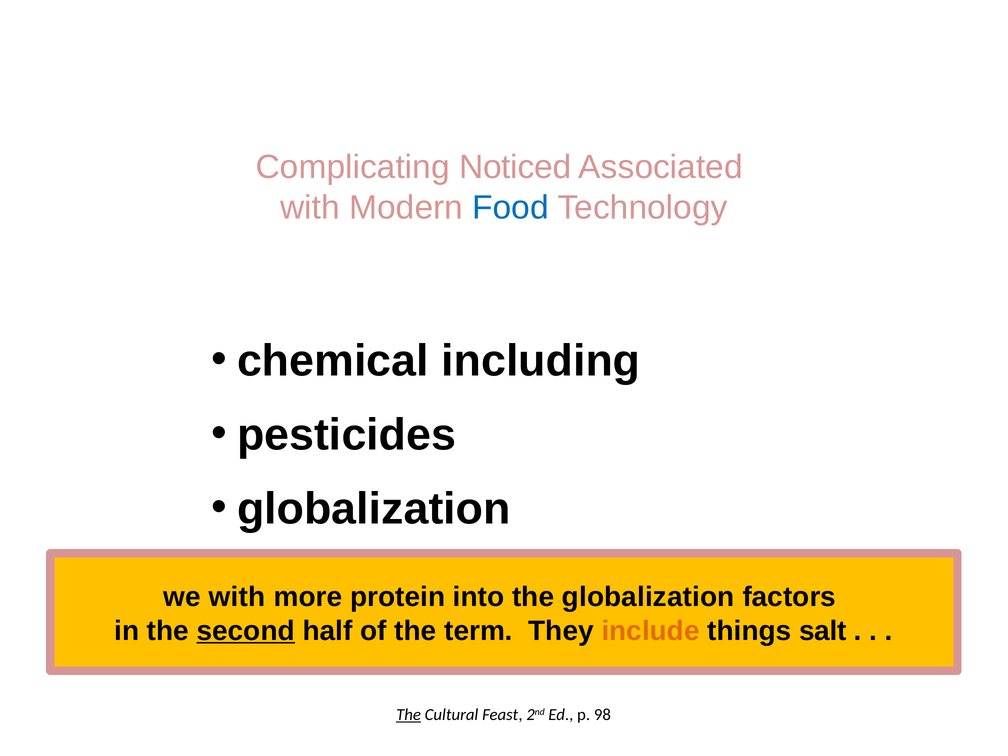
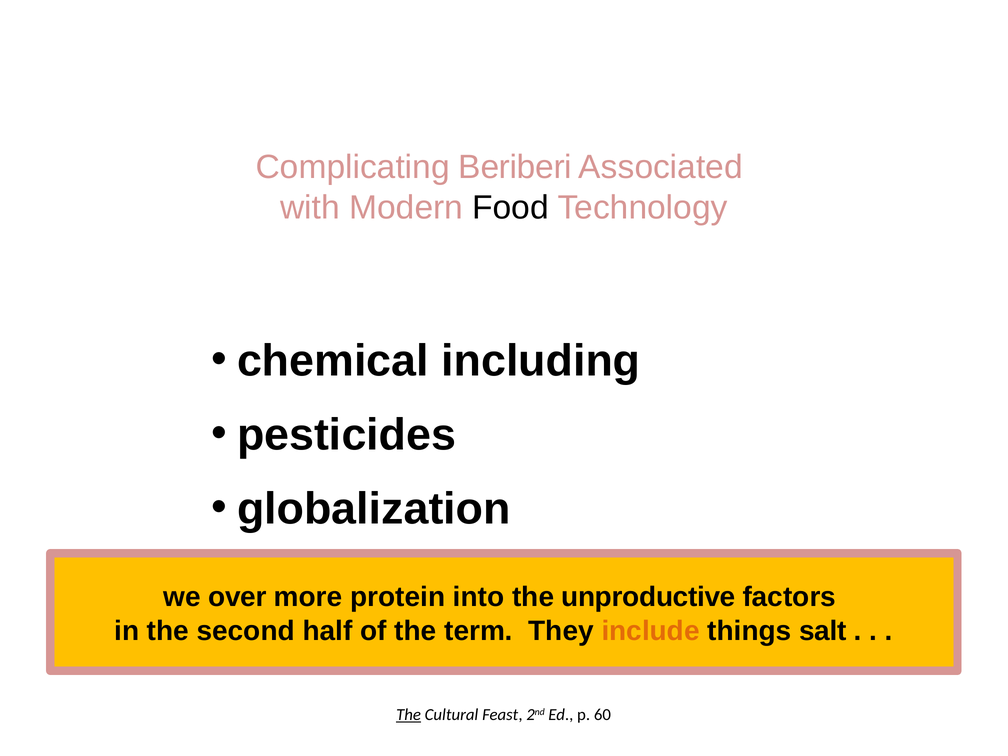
Noticed: Noticed -> Beriberi (515, 167)
Food colour: blue -> black (511, 207)
we with: with -> over (237, 597)
the globalization: globalization -> unproductive (648, 597)
second underline: present -> none (246, 631)
98: 98 -> 60 (602, 715)
